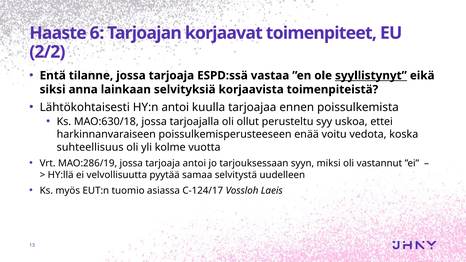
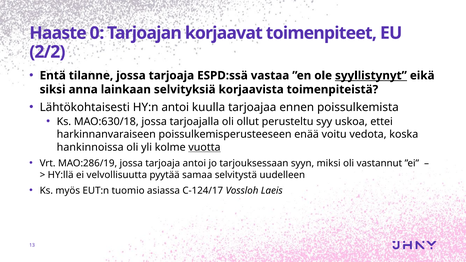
6: 6 -> 0 (97, 33)
suhteellisuus: suhteellisuus -> hankinnoissa (90, 147)
vuotta underline: none -> present (204, 147)
